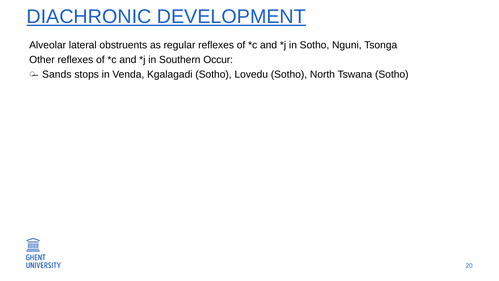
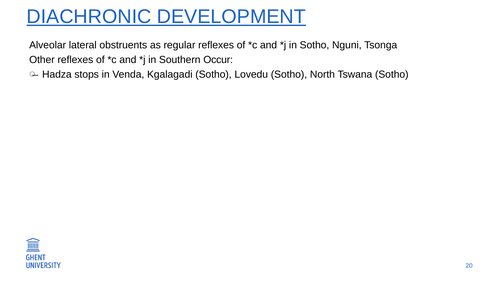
Sands: Sands -> Hadza (57, 74)
